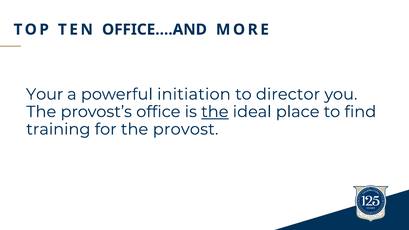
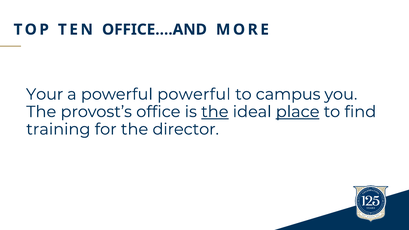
powerful initiation: initiation -> powerful (194, 94)
director: director -> campus (288, 94)
place underline: none -> present (298, 112)
provost: provost -> director (186, 129)
